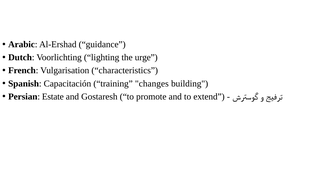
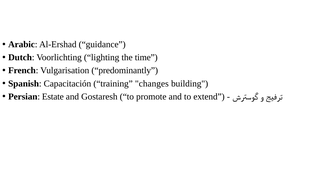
urge: urge -> time (146, 58)
characteristics: characteristics -> predominantly (125, 71)
